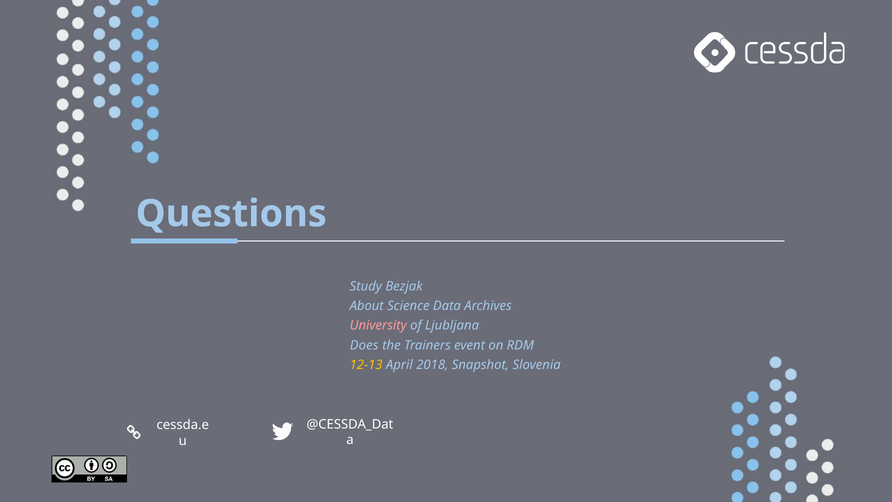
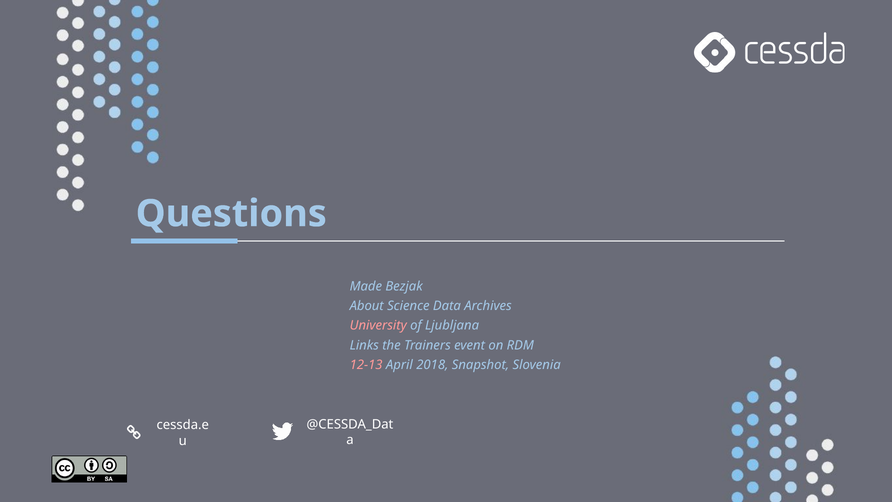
Study: Study -> Made (366, 286)
Does: Does -> Links (364, 345)
12-13 colour: yellow -> pink (366, 365)
